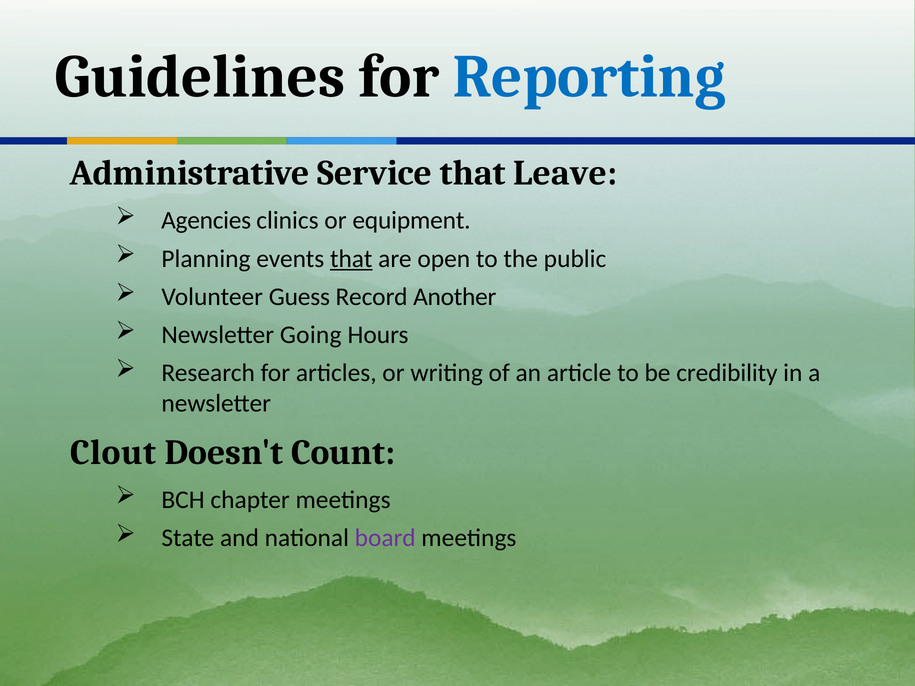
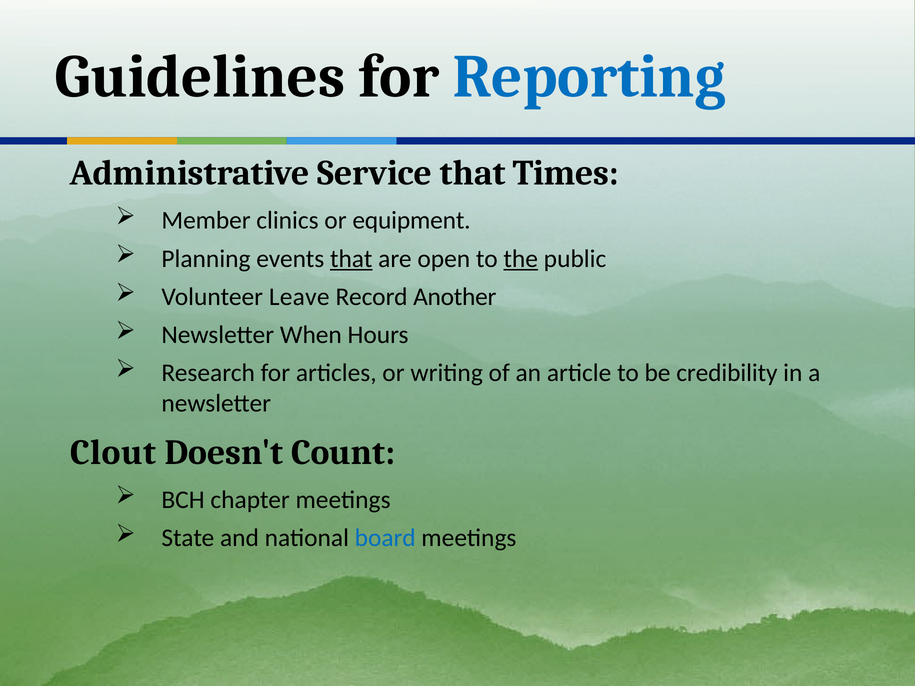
Leave: Leave -> Times (566, 173)
Agencies: Agencies -> Member (206, 221)
the underline: none -> present (521, 259)
Guess: Guess -> Leave (299, 297)
Going: Going -> When (311, 335)
board colour: purple -> blue (385, 538)
